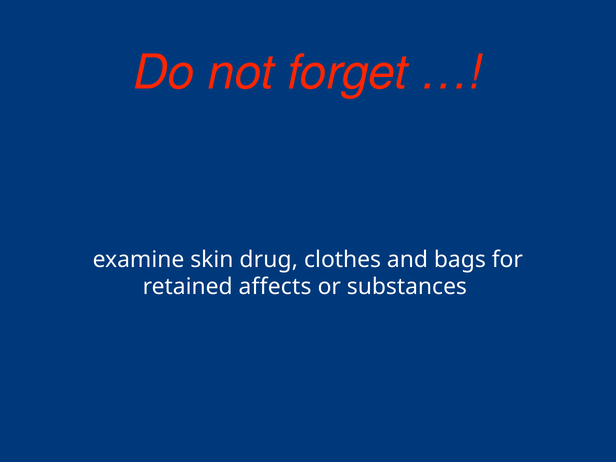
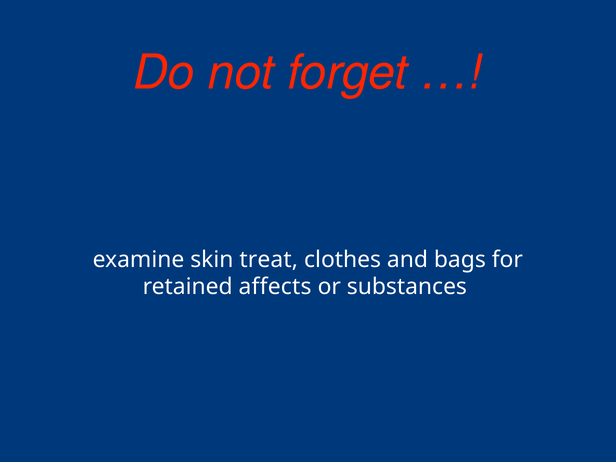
drug: drug -> treat (269, 259)
